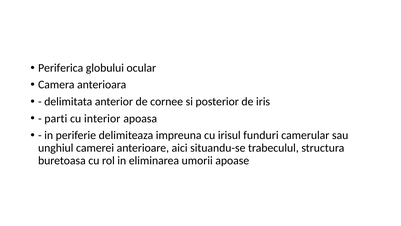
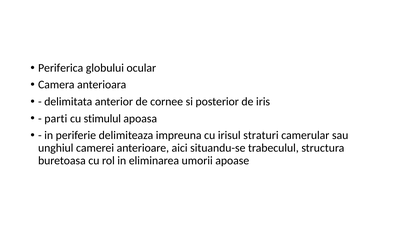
interior: interior -> stimulul (102, 118)
funduri: funduri -> straturi (261, 135)
